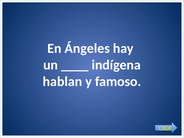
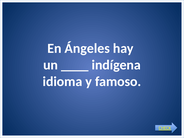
hablan: hablan -> idioma (62, 82)
